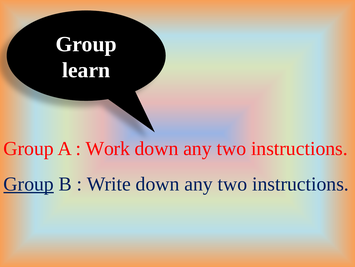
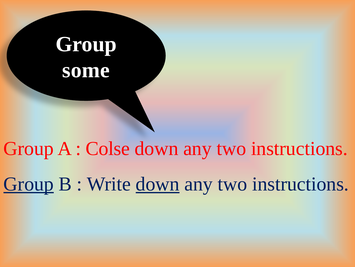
learn: learn -> some (86, 70)
Work: Work -> Colse (108, 148)
down underline: none -> present (158, 184)
